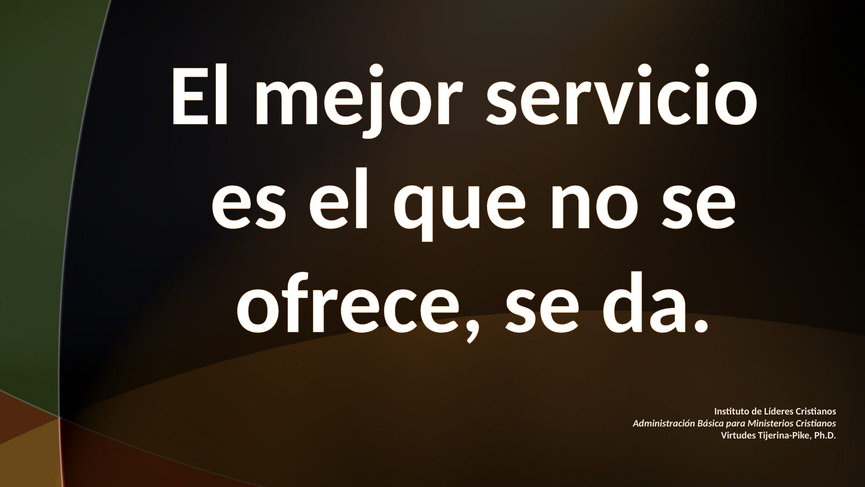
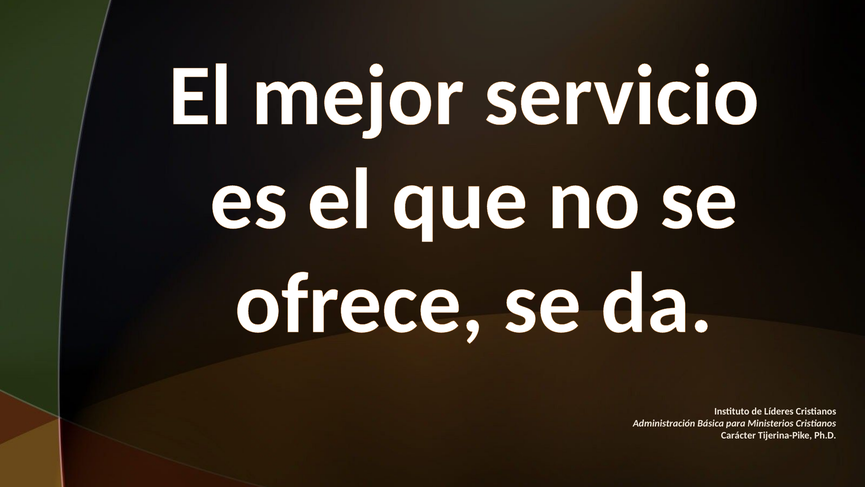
Virtudes: Virtudes -> Carácter (738, 435)
